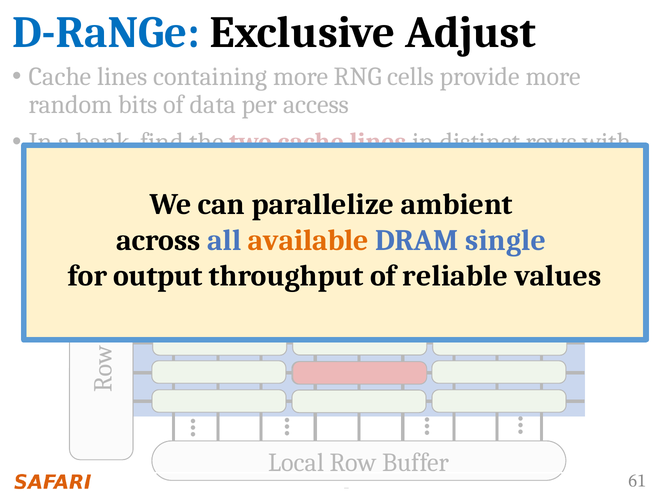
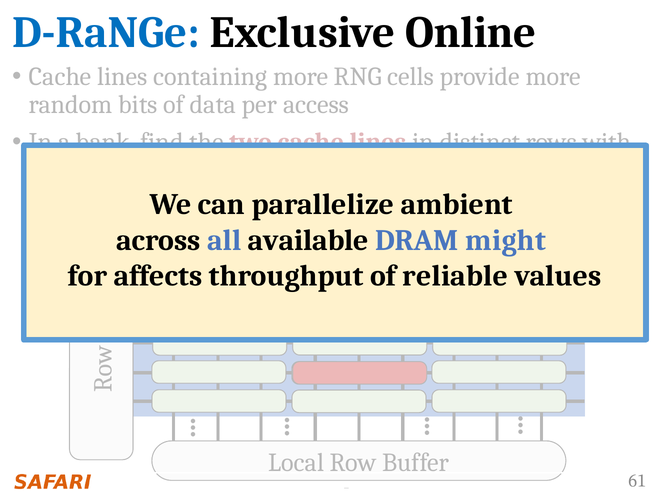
Adjust: Adjust -> Online (471, 33)
available colour: orange -> black (308, 240)
single: single -> might (506, 240)
output: output -> affects (158, 276)
